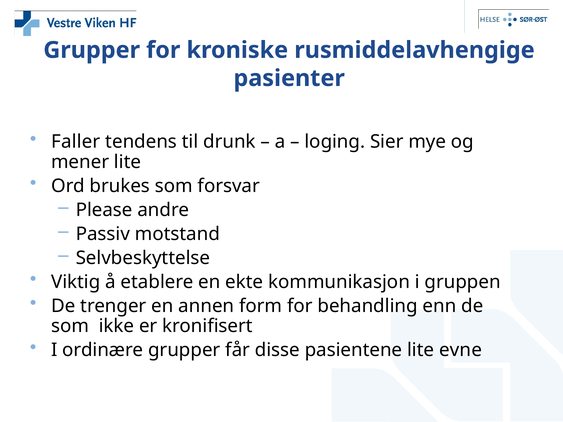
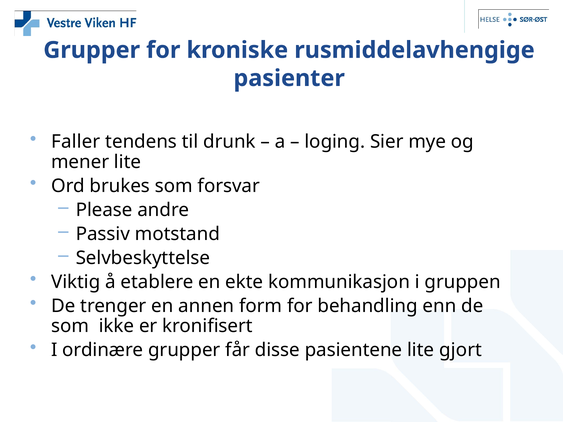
evne: evne -> gjort (461, 350)
